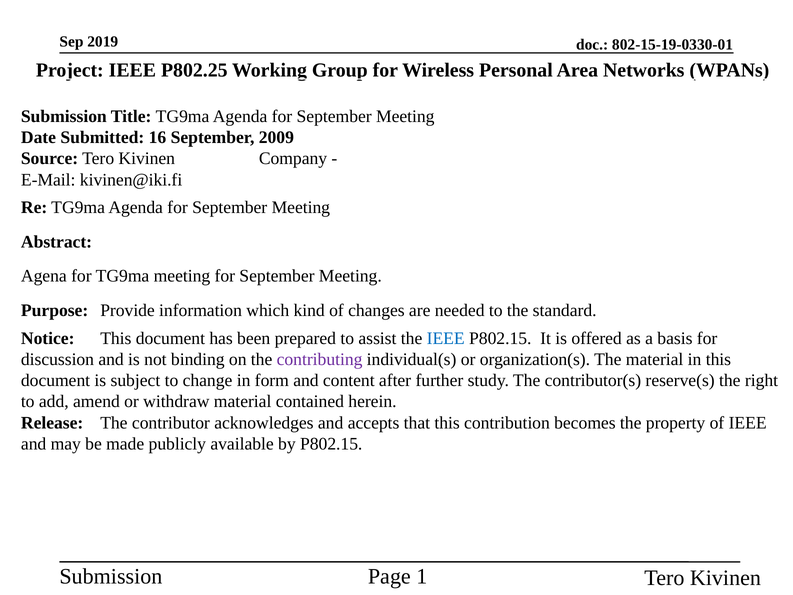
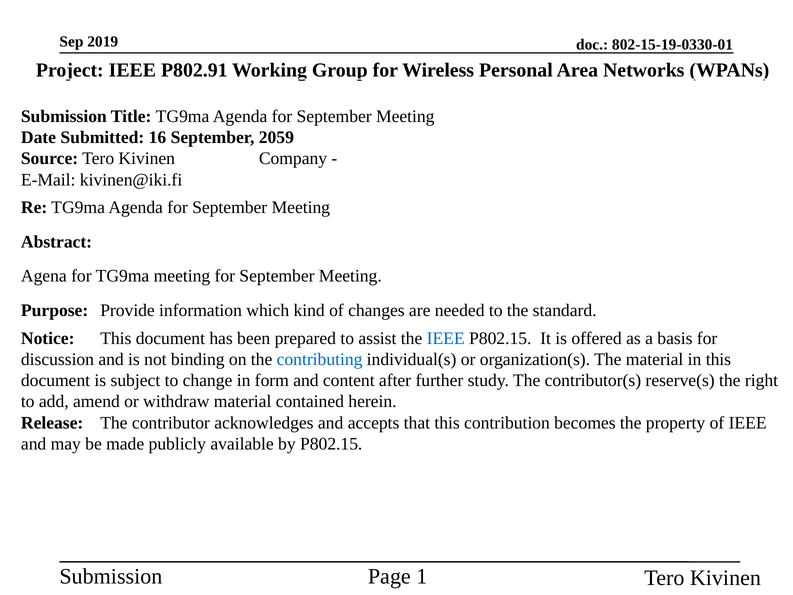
P802.25: P802.25 -> P802.91 (194, 70)
2009: 2009 -> 2059 (276, 137)
contributing colour: purple -> blue (320, 359)
